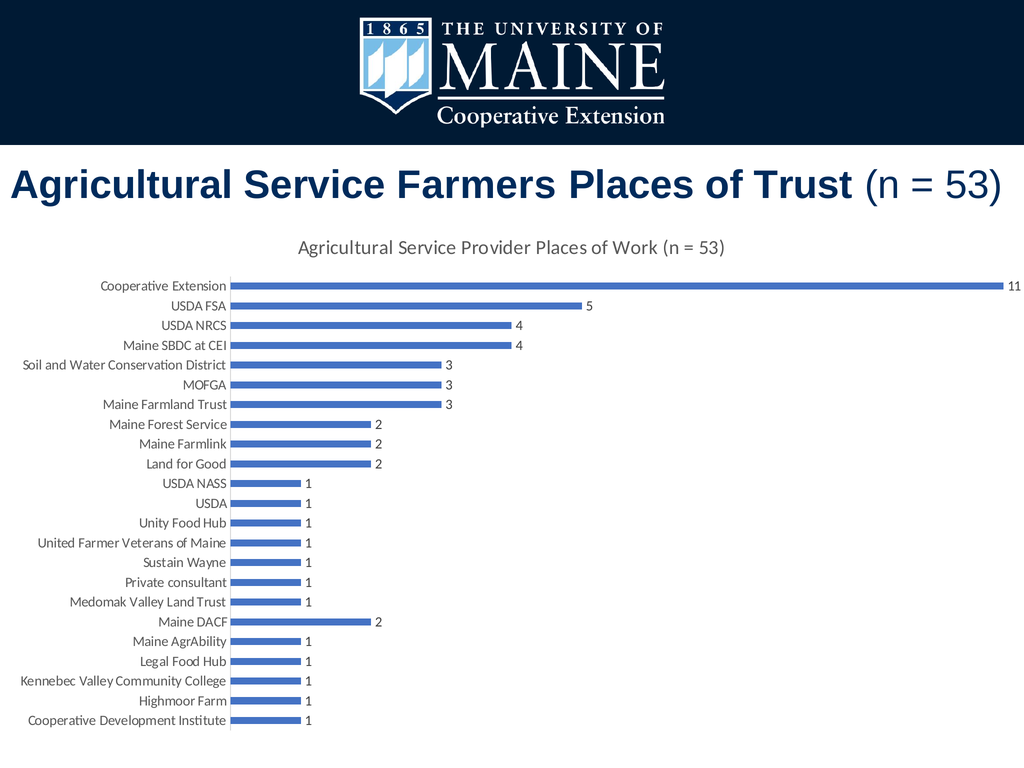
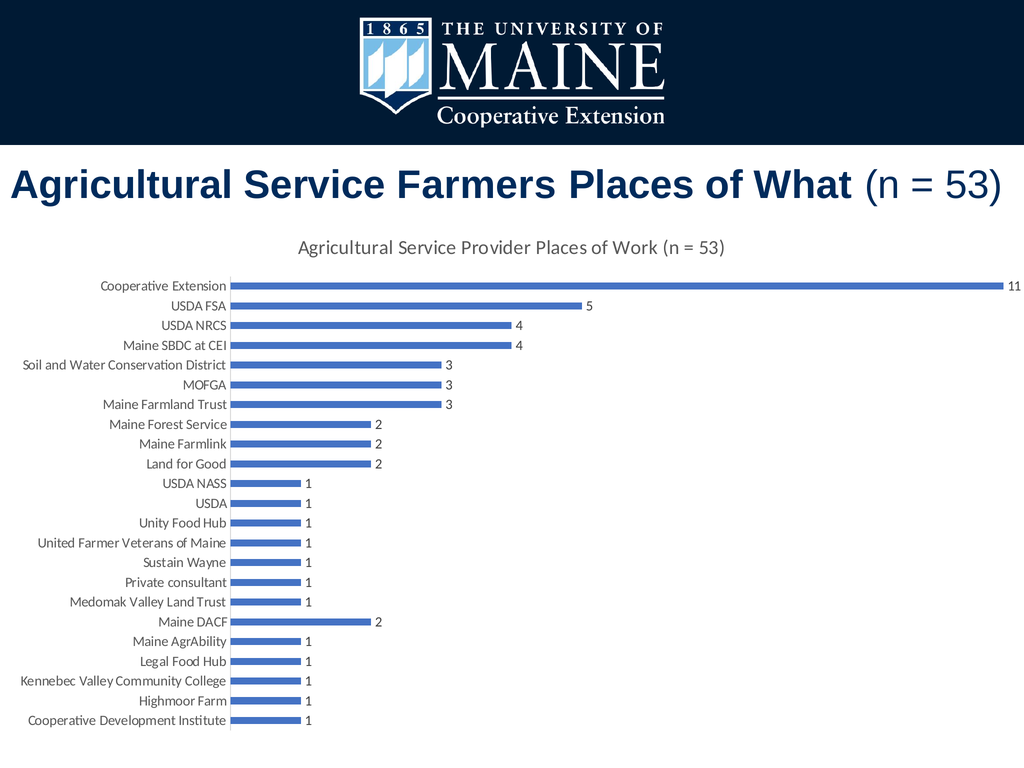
of Trust: Trust -> What (803, 185)
